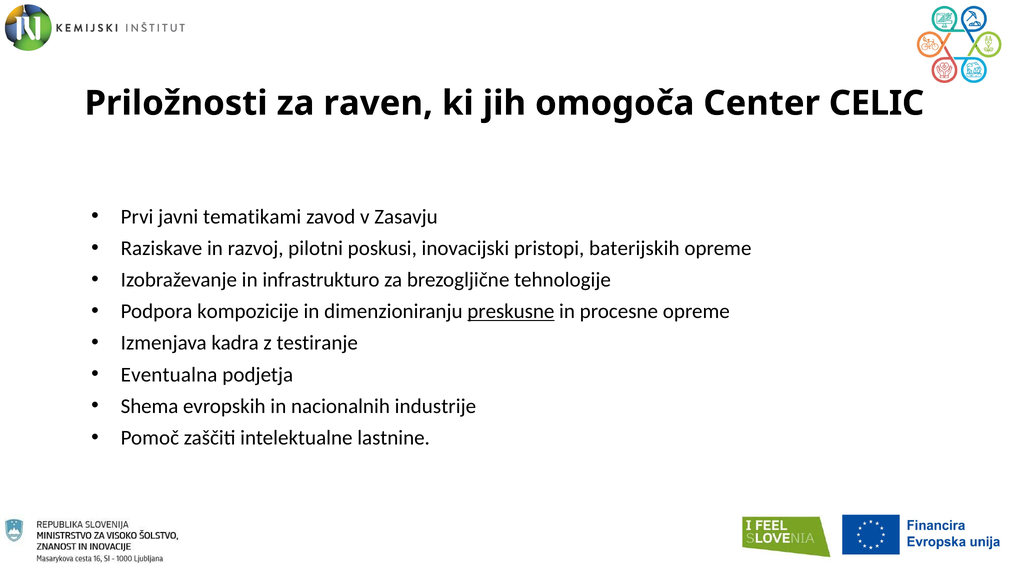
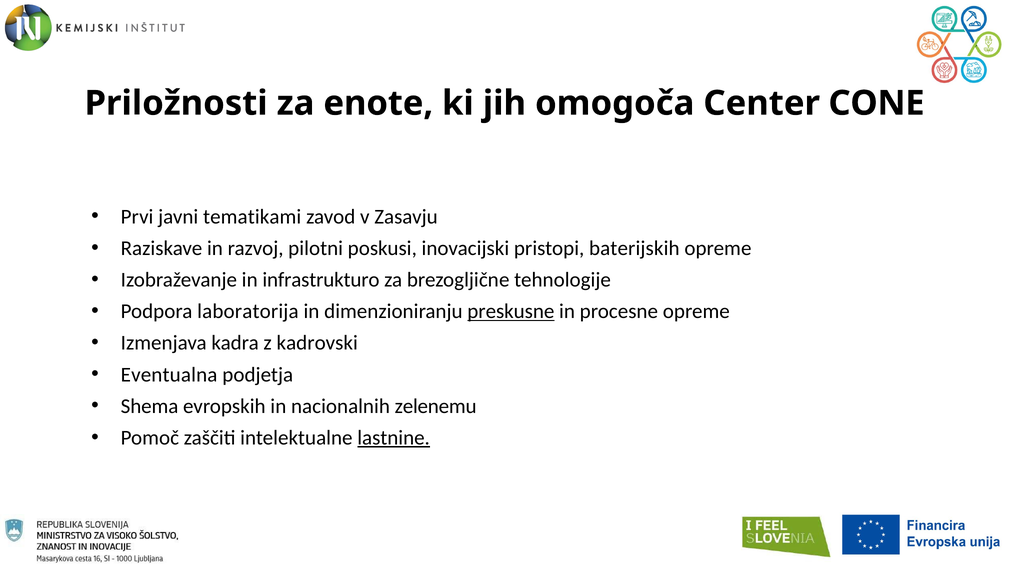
raven: raven -> enote (378, 103)
CELIC: CELIC -> CONE (877, 103)
kompozicije: kompozicije -> laboratorija (248, 311)
testiranje: testiranje -> kadrovski (317, 343)
industrije: industrije -> zelenemu (436, 406)
lastnine underline: none -> present (394, 437)
